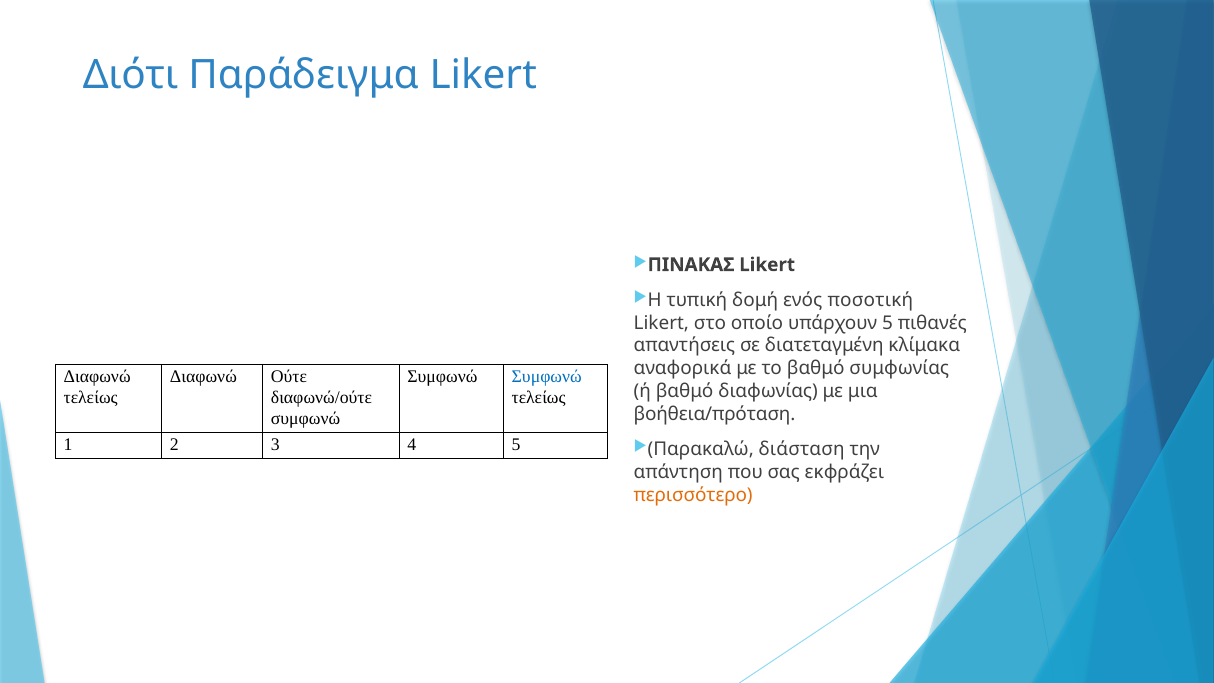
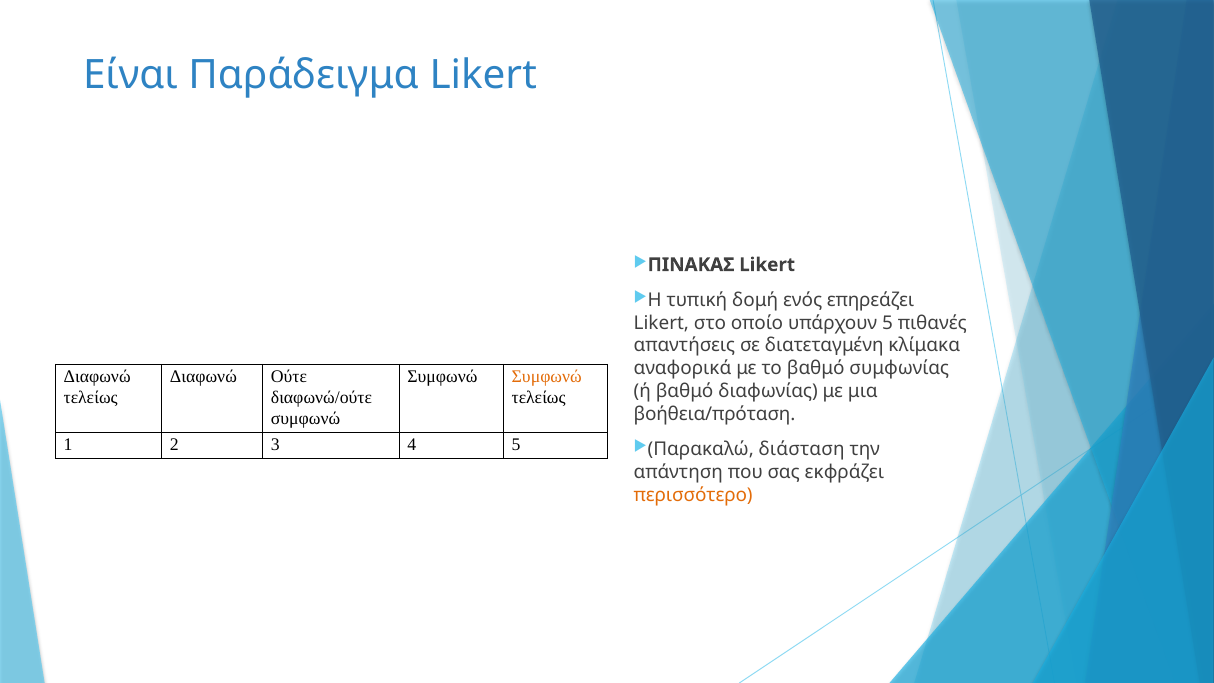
Διότι: Διότι -> Είναι (130, 75)
ποσοτική: ποσοτική -> επηρεάζει (871, 300)
Συμφωνώ colour: blue -> orange (547, 377)
